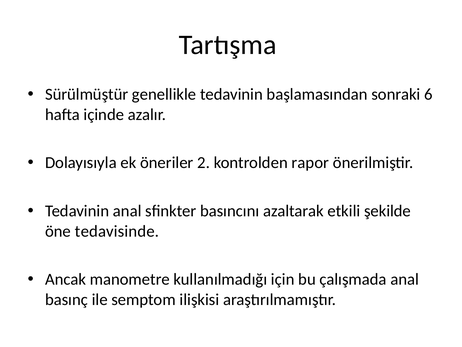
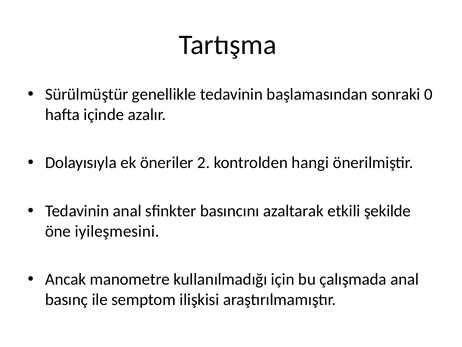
6: 6 -> 0 (428, 94)
rapor: rapor -> hangi (310, 163)
tedavisinde: tedavisinde -> iyileşmesini (117, 231)
